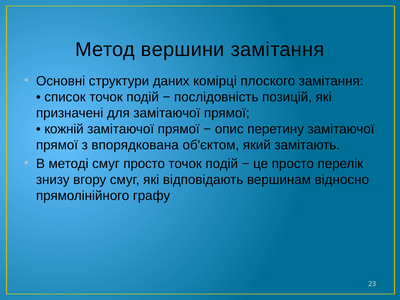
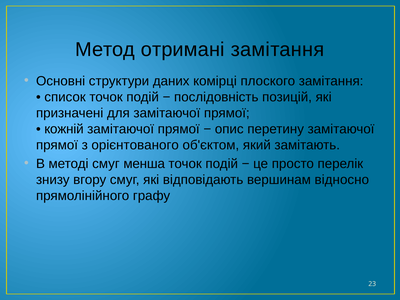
вершини: вершини -> отримані (183, 49)
впорядкована: впорядкована -> орієнтованого (135, 145)
смуг просто: просто -> менша (144, 164)
